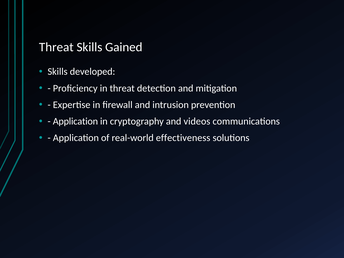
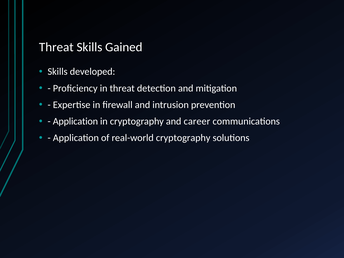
videos: videos -> career (197, 121)
real-world effectiveness: effectiveness -> cryptography (183, 138)
